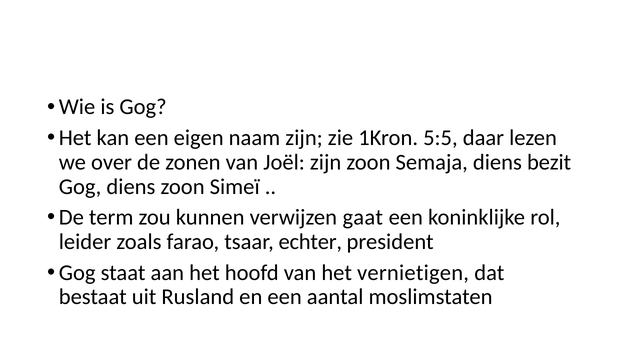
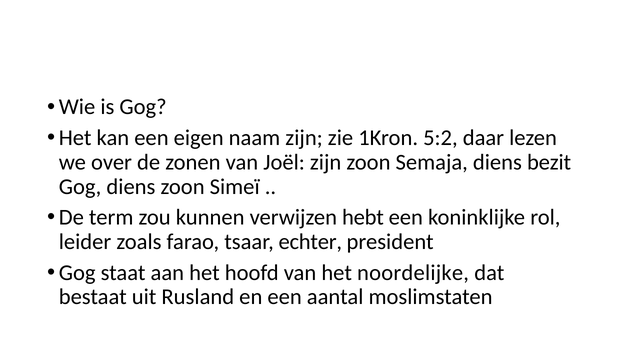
5:5: 5:5 -> 5:2 (440, 138)
gaat: gaat -> hebt (363, 217)
vernietigen: vernietigen -> noordelijke (413, 273)
